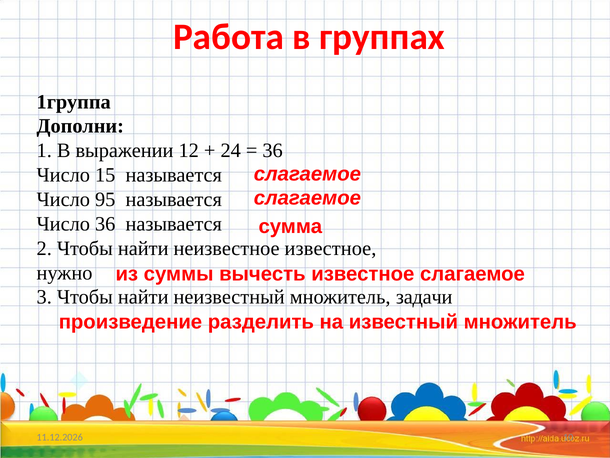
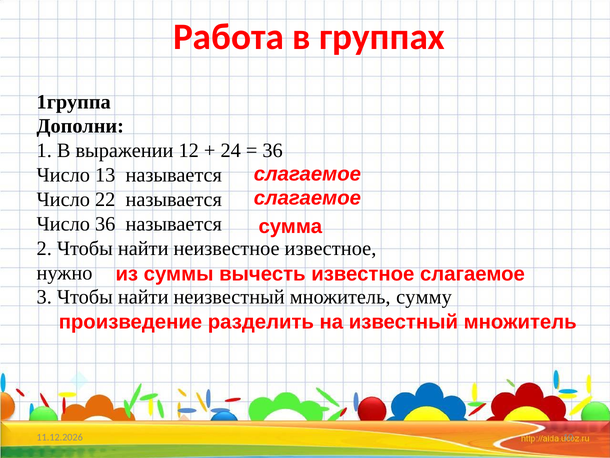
15: 15 -> 13 (105, 175)
95: 95 -> 22 (105, 199)
задачи: задачи -> сумму (424, 297)
